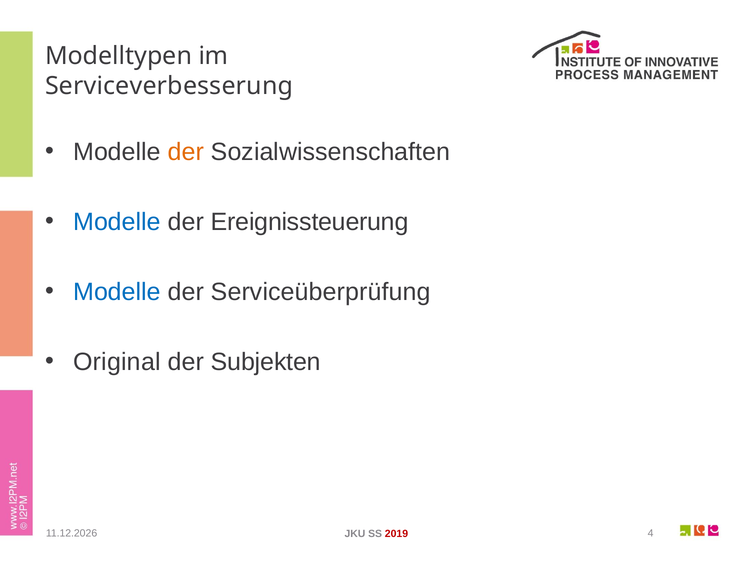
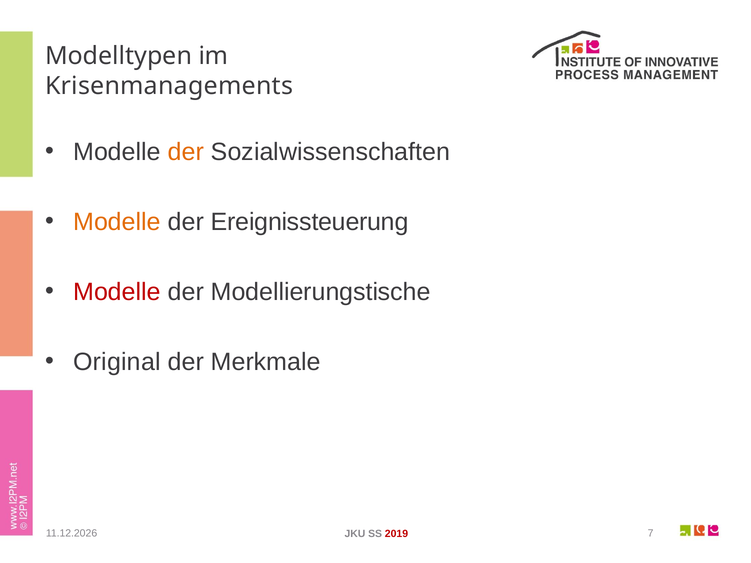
Serviceverbesserung: Serviceverbesserung -> Krisenmanagements (169, 86)
Modelle colour: blue -> orange (117, 222)
Modelle colour: blue -> red (117, 292)
Serviceüberprüfung: Serviceüberprüfung -> Modellierungstische (321, 292)
Subjekten: Subjekten -> Merkmale (266, 362)
4: 4 -> 7 (651, 533)
